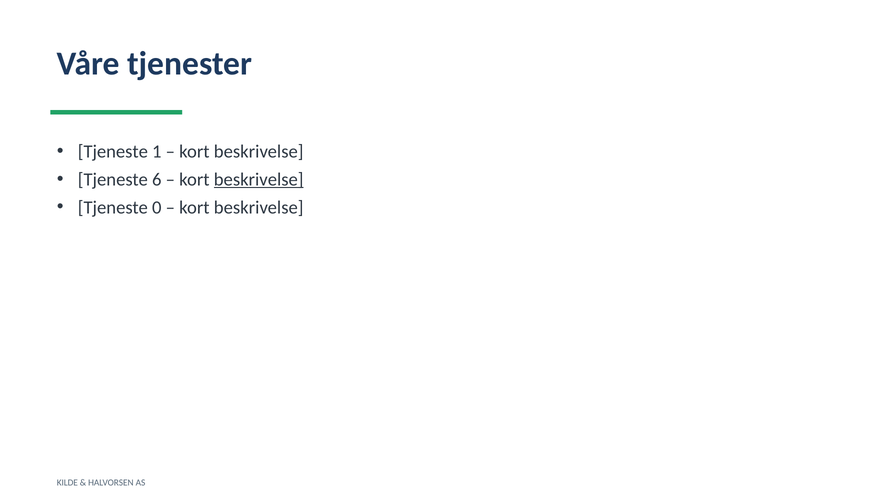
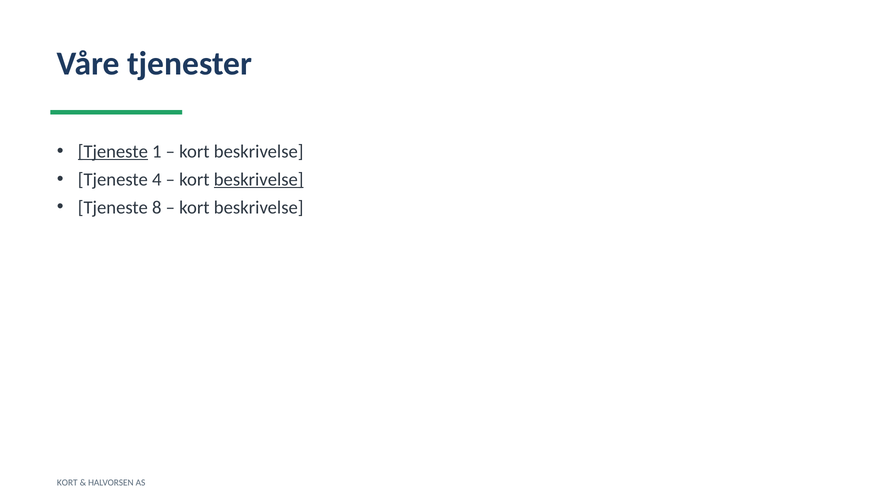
Tjeneste underline: none -> present (113, 151)
6: 6 -> 4 (157, 179)
0: 0 -> 8 (157, 207)
KILDE: KILDE -> KORT (67, 483)
